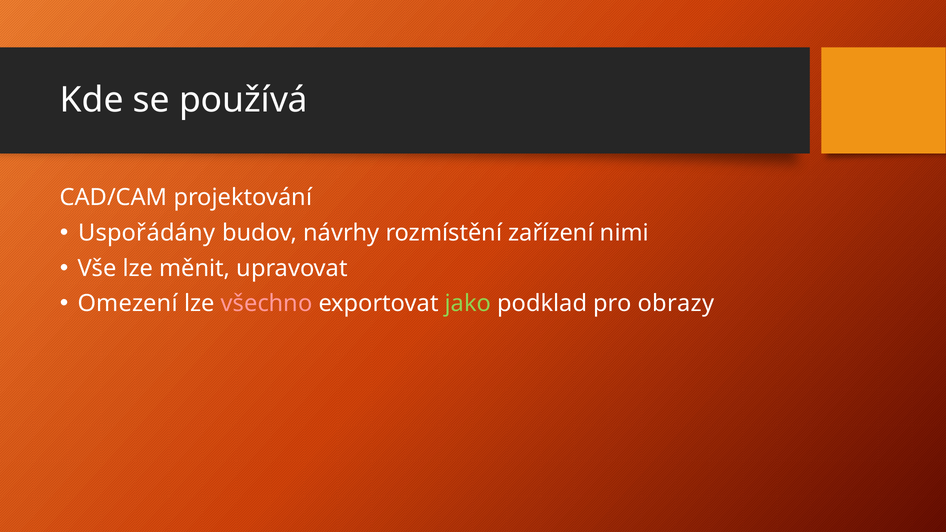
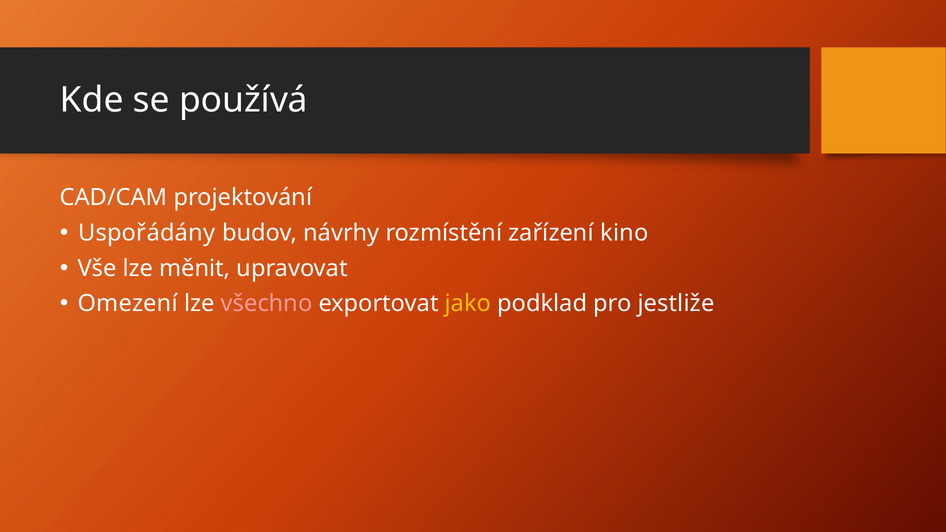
nimi: nimi -> kino (624, 233)
jako colour: light green -> yellow (468, 304)
obrazy: obrazy -> jestliže (676, 304)
